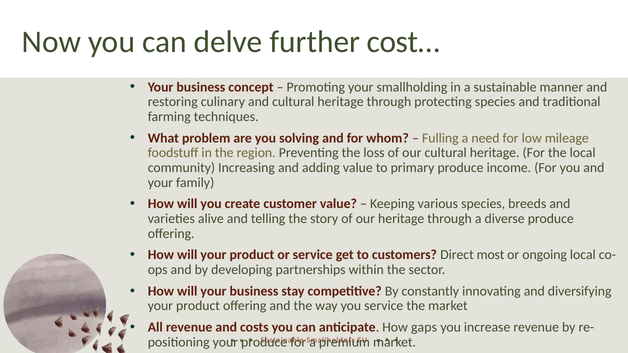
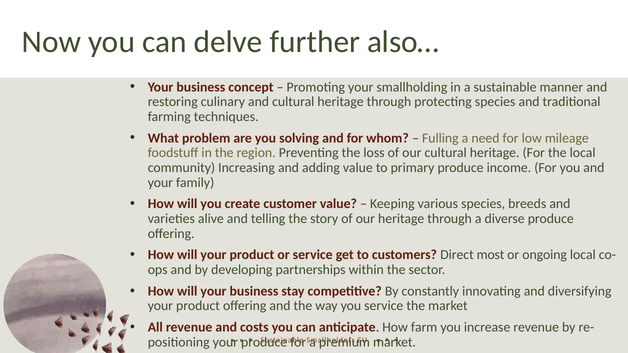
cost…: cost… -> also… (403, 42)
gaps: gaps -> farm (424, 327)
